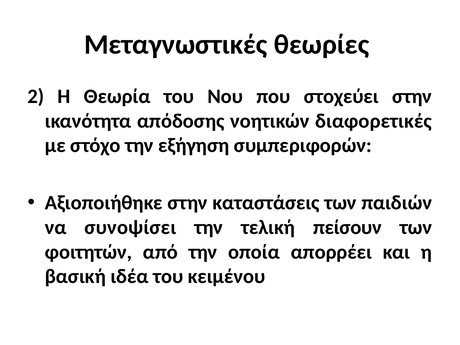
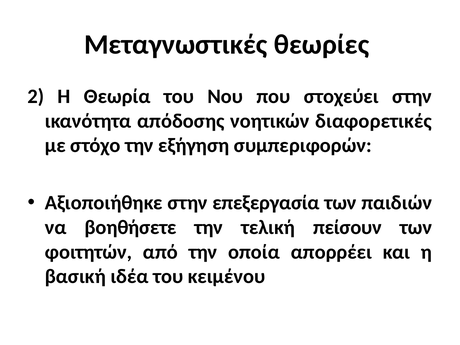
καταστάσεις: καταστάσεις -> επεξεργασία (266, 203)
συνοψίσει: συνοψίσει -> βοηθήσετε (131, 227)
